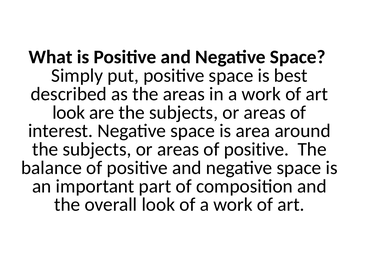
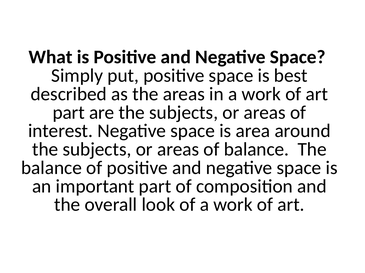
look: look -> part (69, 113)
areas of positive: positive -> balance (256, 150)
